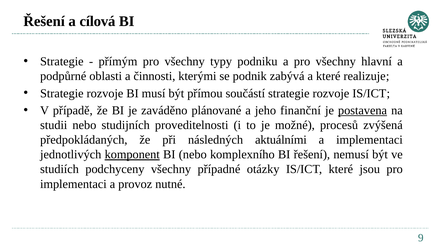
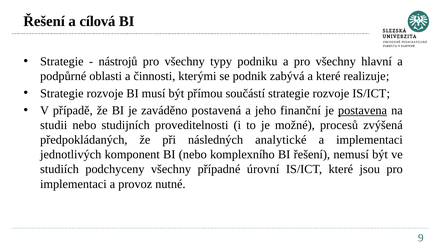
přímým: přímým -> nástrojů (118, 61)
plánované: plánované -> postavená (216, 110)
aktuálními: aktuálními -> analytické (281, 140)
komponent underline: present -> none (132, 154)
otázky: otázky -> úrovní (263, 169)
